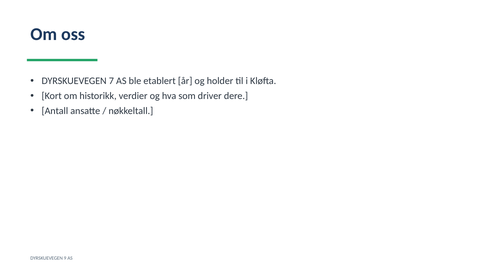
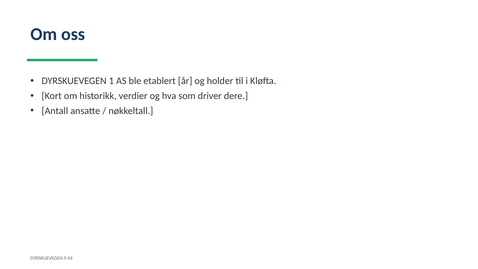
7: 7 -> 1 (111, 81)
